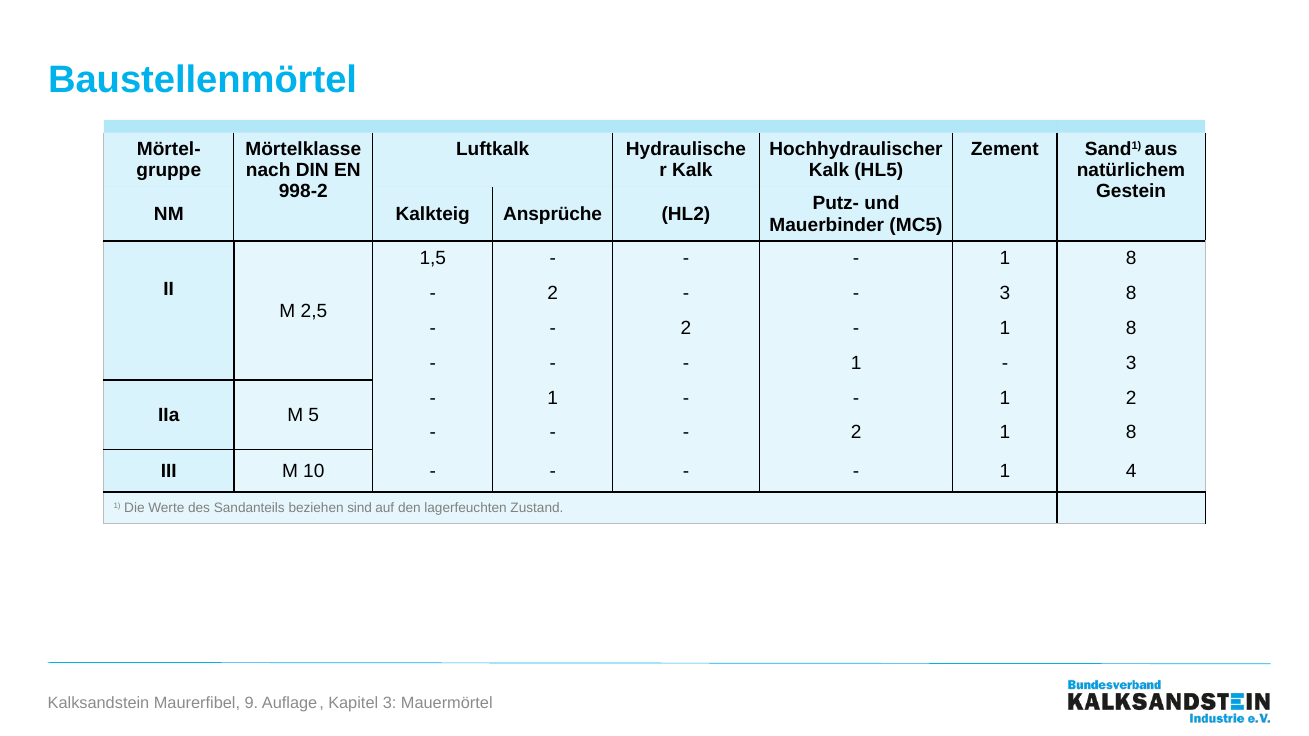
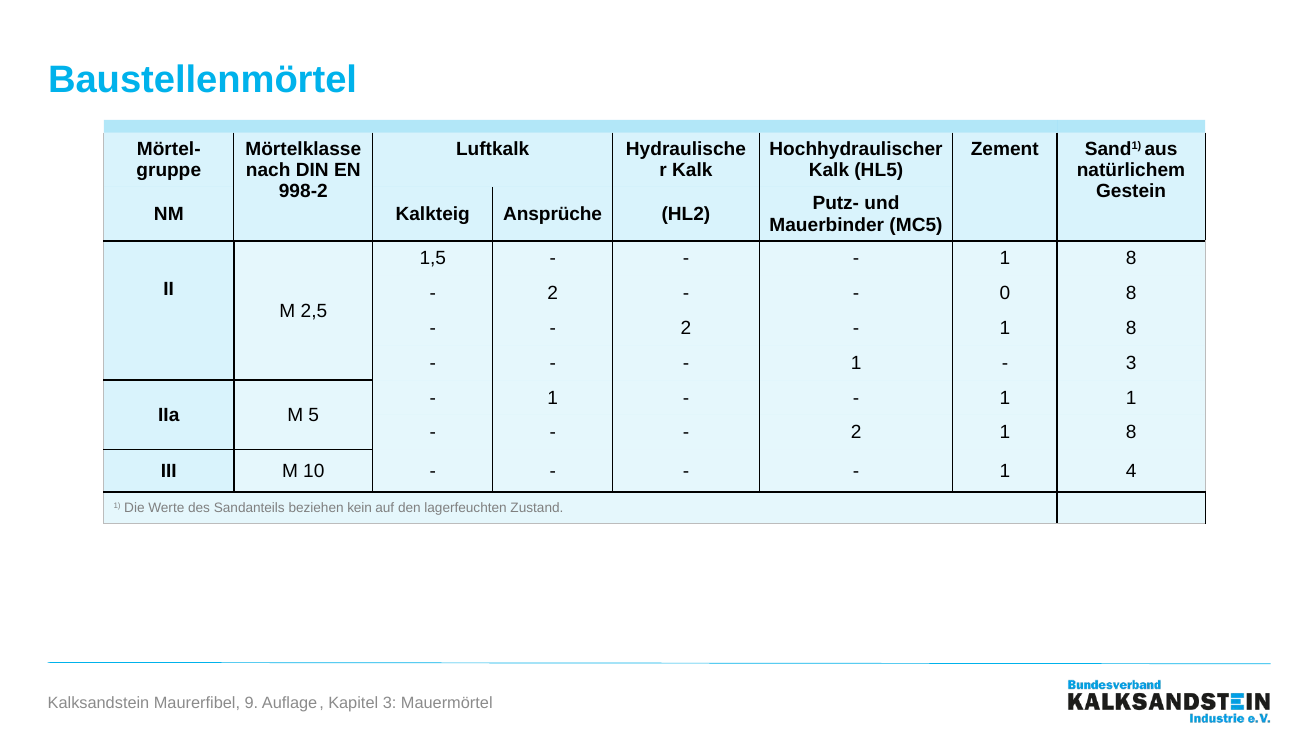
3: 3 -> 0 (1005, 294)
1 2: 2 -> 1 (1131, 398)
sind: sind -> kein (360, 508)
